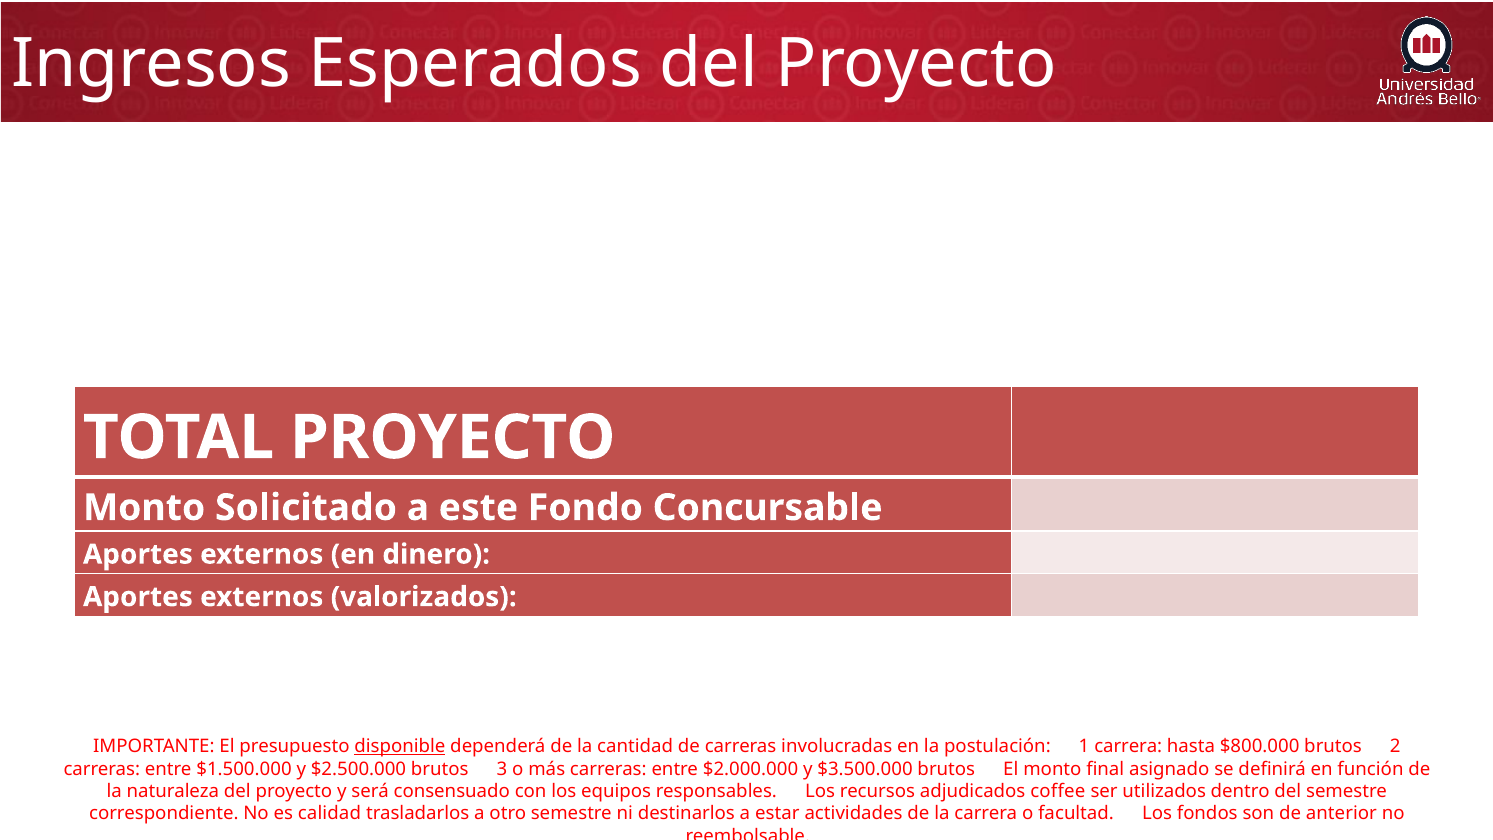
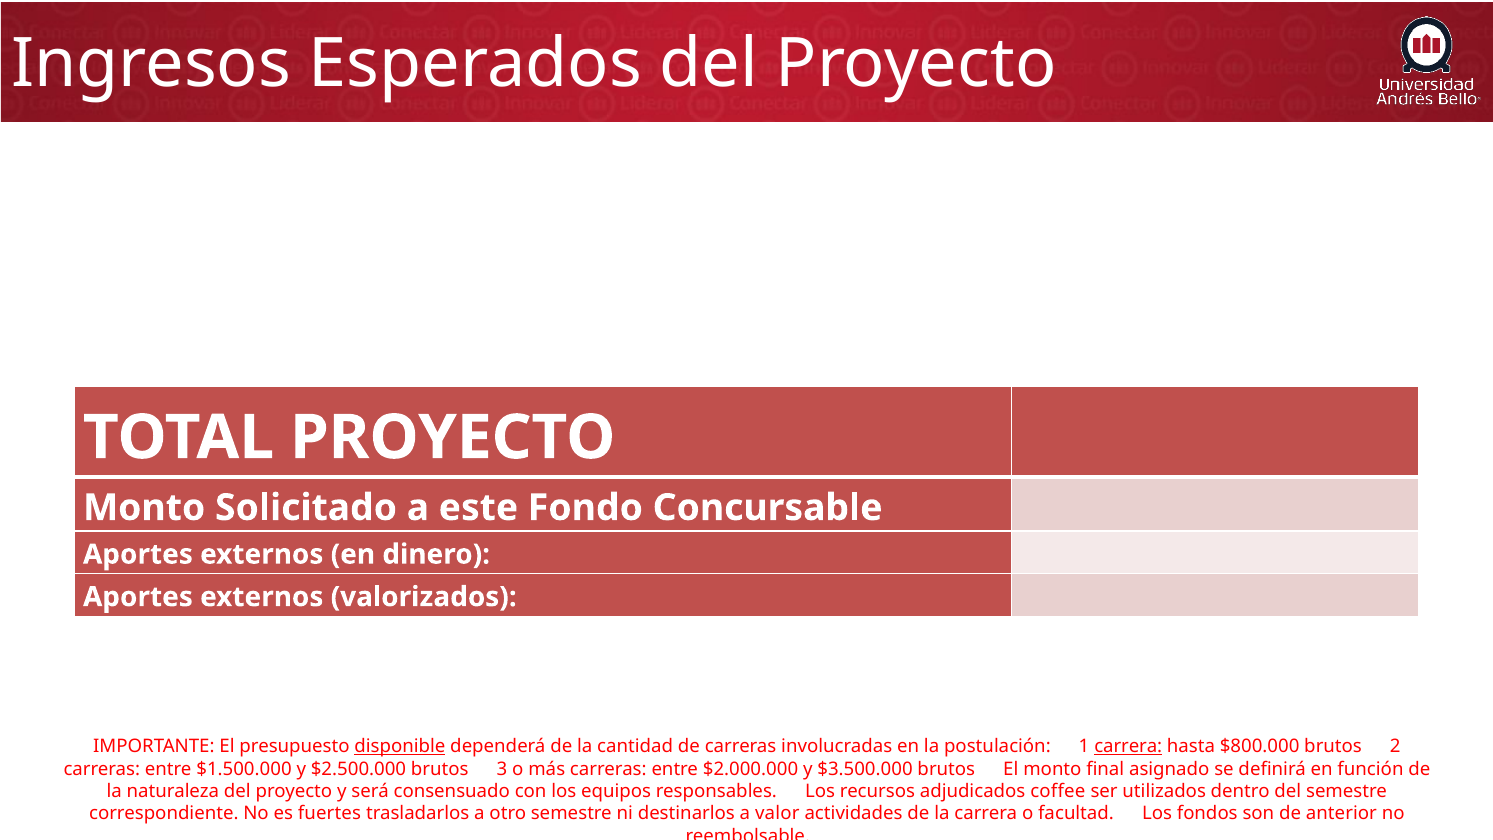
carrera underline: none -> present (1128, 746)
calidad: calidad -> fuertes (329, 814)
estar: estar -> valor (777, 814)
